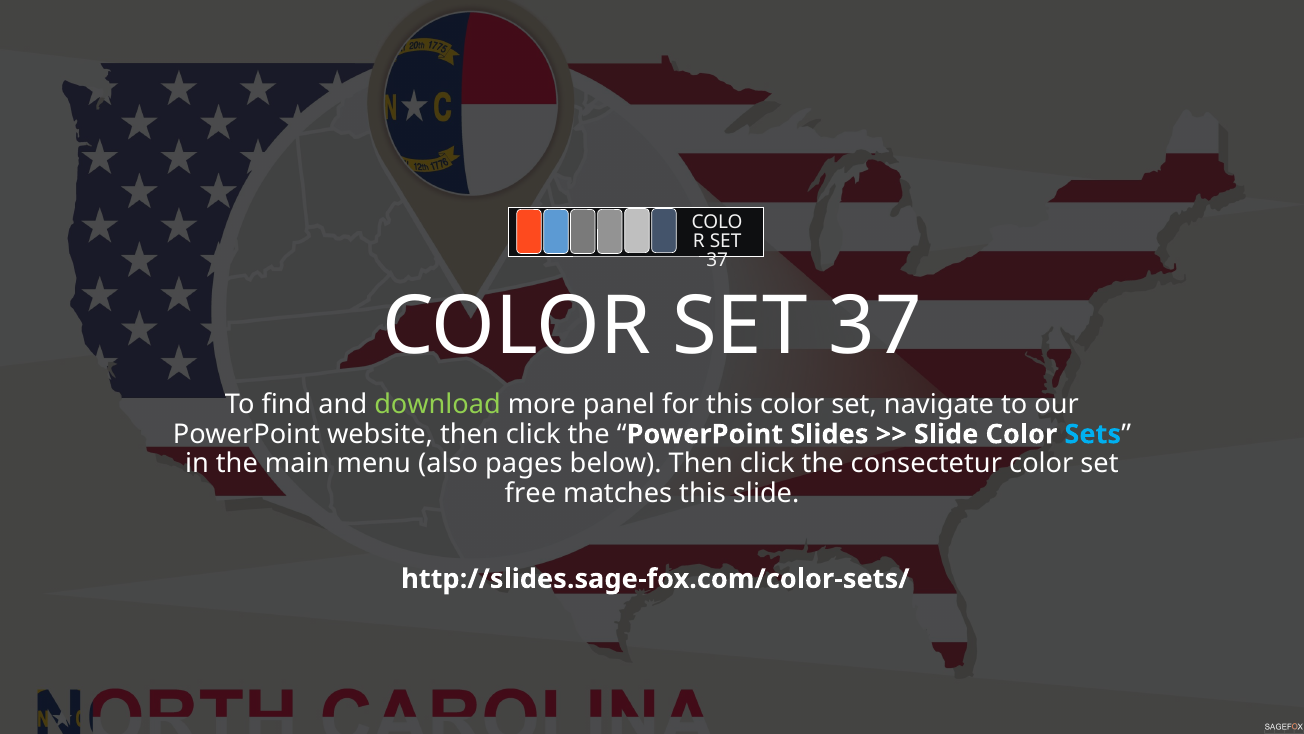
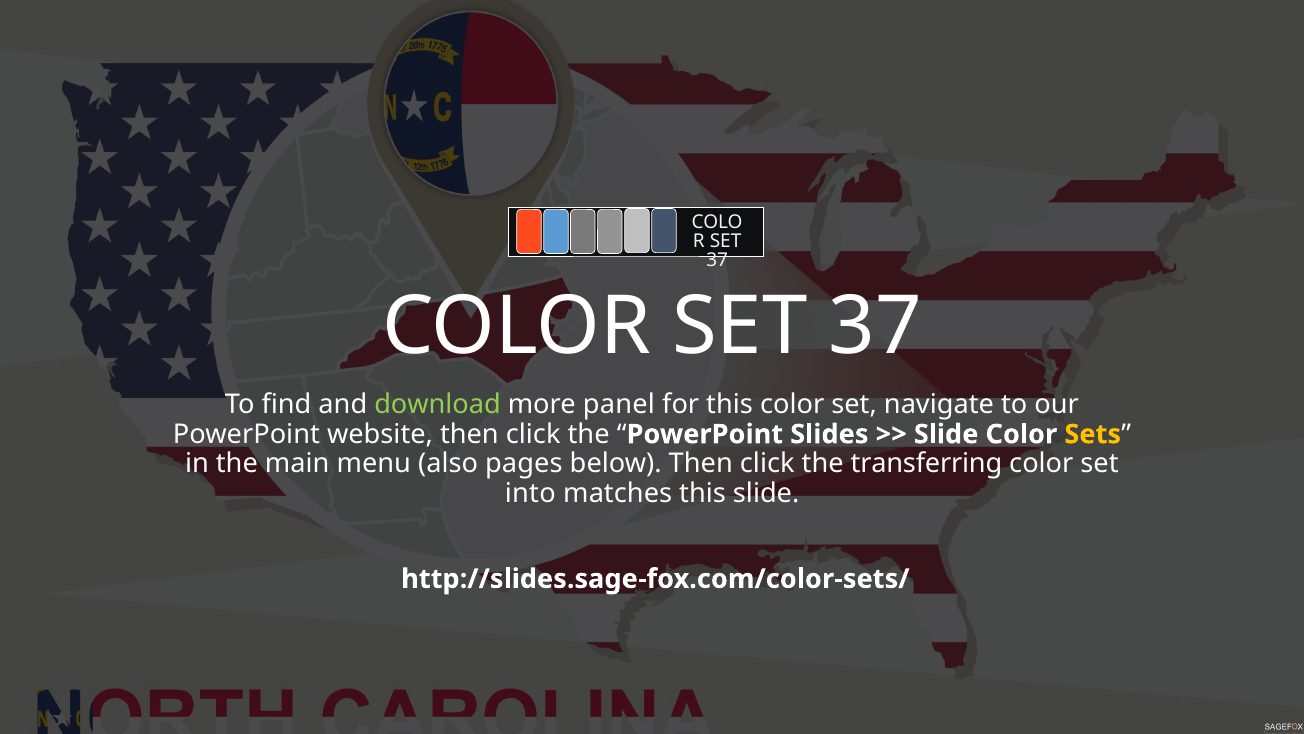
Sets colour: light blue -> yellow (1093, 434)
consectetur: consectetur -> transferring (926, 463)
free: free -> into (530, 493)
